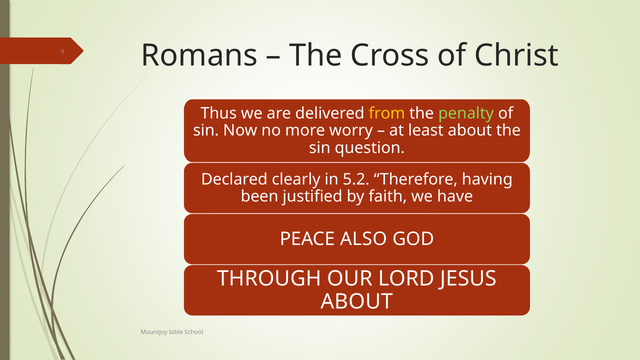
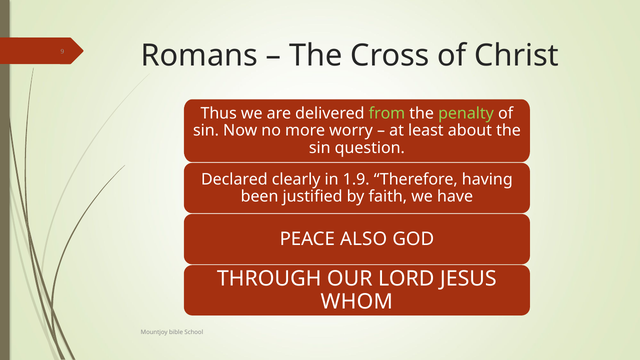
from colour: yellow -> light green (387, 113)
5.2: 5.2 -> 1.9 (356, 179)
ABOUT: ABOUT -> WHOM (357, 302)
